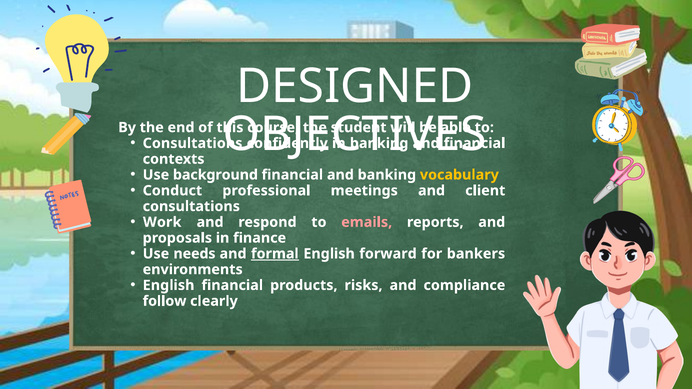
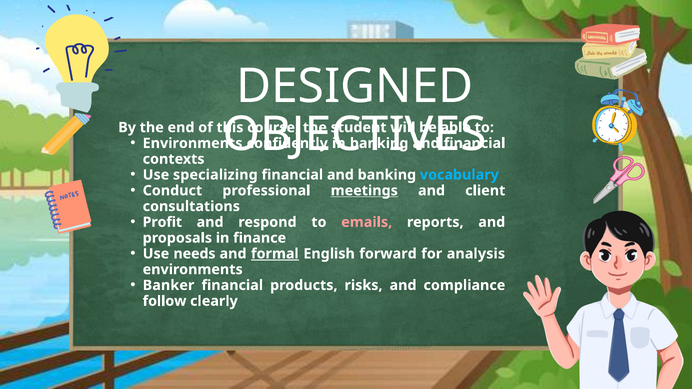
Consultations: Consultations -> Environments (193, 143)
background: background -> specializing (215, 175)
vocabulary colour: yellow -> light blue (459, 175)
meetings underline: none -> present (364, 191)
Work: Work -> Profit (162, 222)
bankers: bankers -> analysis (476, 254)
English: English -> Banker (169, 285)
